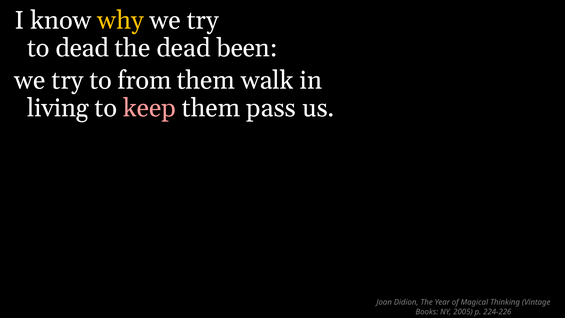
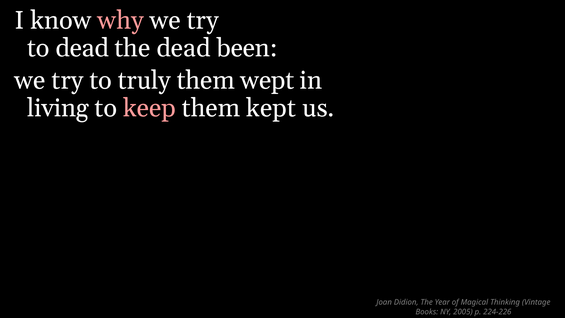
why colour: yellow -> pink (121, 21)
from: from -> truly (144, 81)
walk: walk -> wept (267, 81)
pass: pass -> kept (271, 108)
